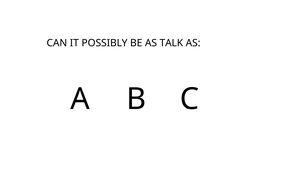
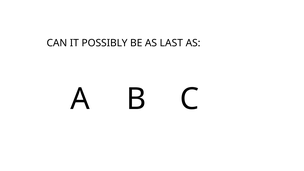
TALK: TALK -> LAST (171, 43)
